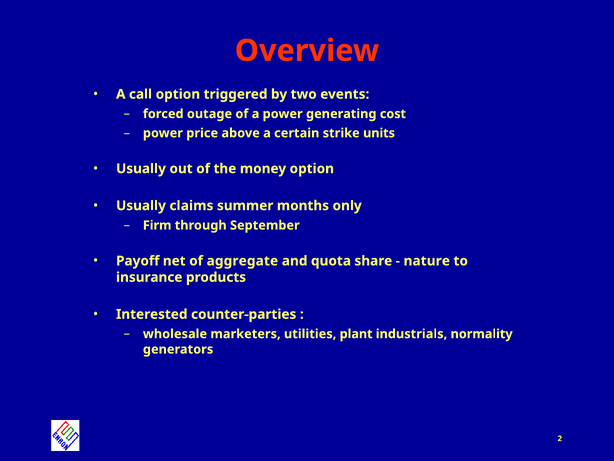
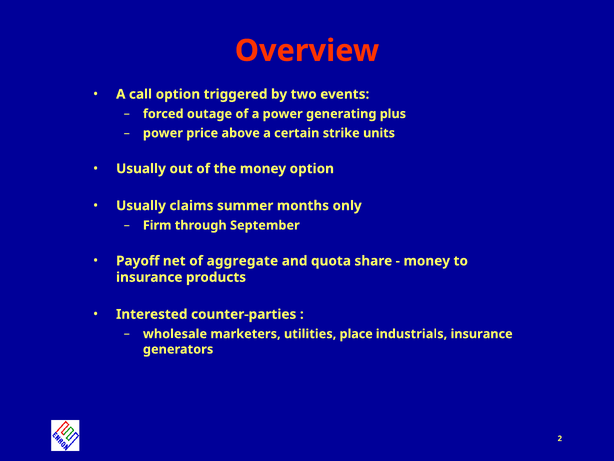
cost: cost -> plus (393, 114)
nature: nature -> money (427, 261)
plant: plant -> place (356, 334)
industrials normality: normality -> insurance (482, 334)
